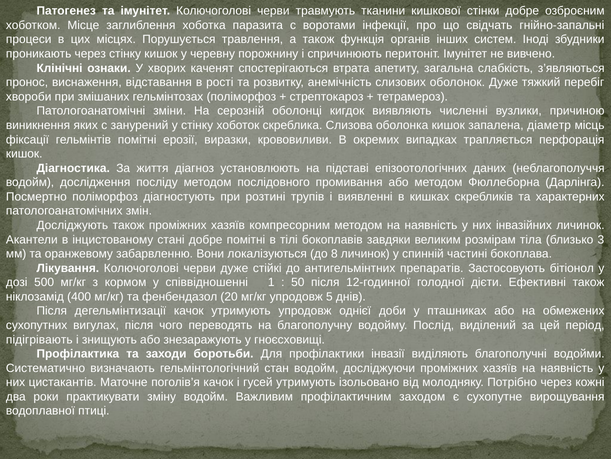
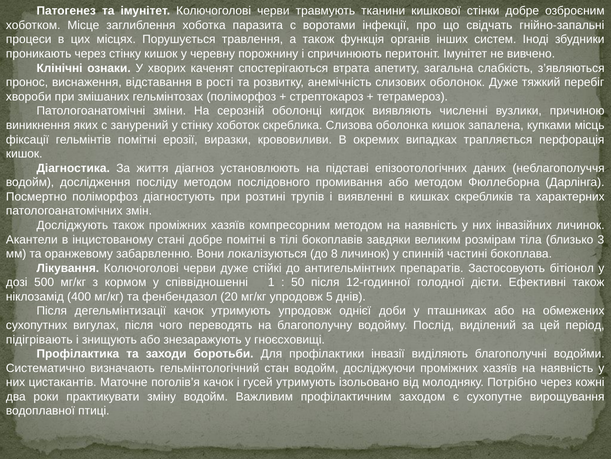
діаметр: діаметр -> купками (549, 125)
